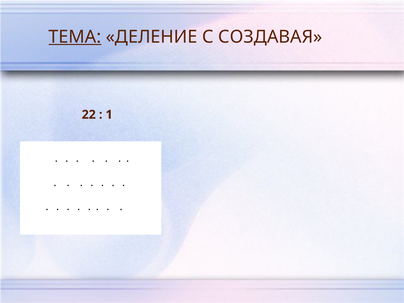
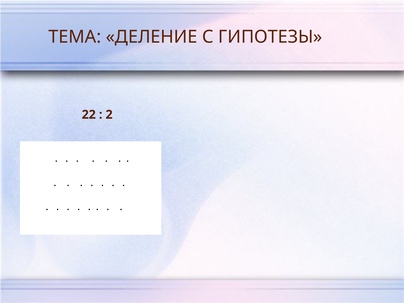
ТЕМА underline: present -> none (75, 37)
СОЗДАВАЯ: СОЗДАВАЯ -> ГИПОТЕЗЫ (270, 37)
1: 1 -> 2 (109, 115)
